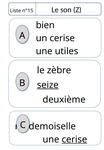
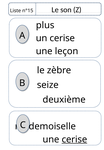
bien: bien -> plus (45, 25)
utiles: utiles -> leçon (67, 51)
seize underline: present -> none (48, 85)
